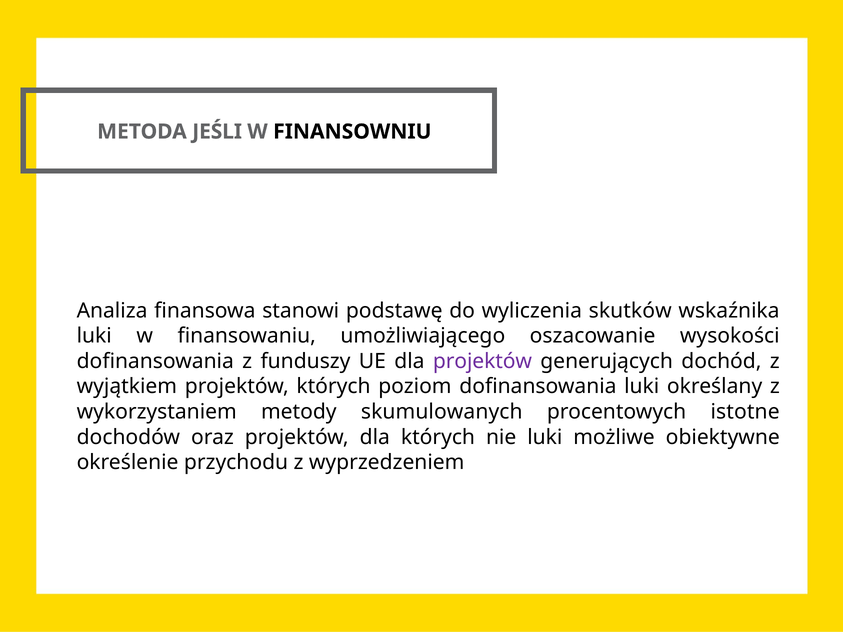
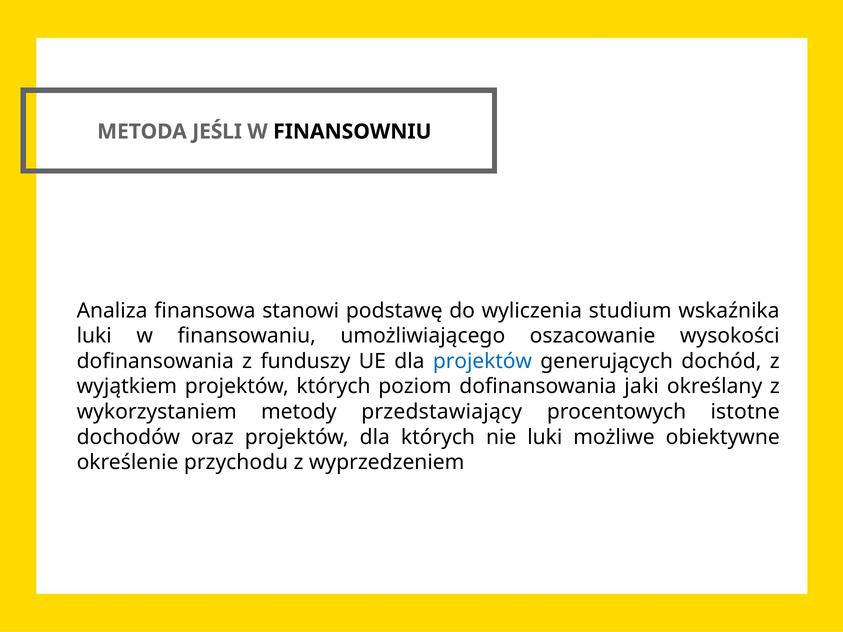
skutków: skutków -> studium (630, 311)
projektów colour: purple -> blue (482, 361)
dofinansowania luki: luki -> jaki (642, 387)
skumulowanych: skumulowanych -> przedstawiający (442, 412)
